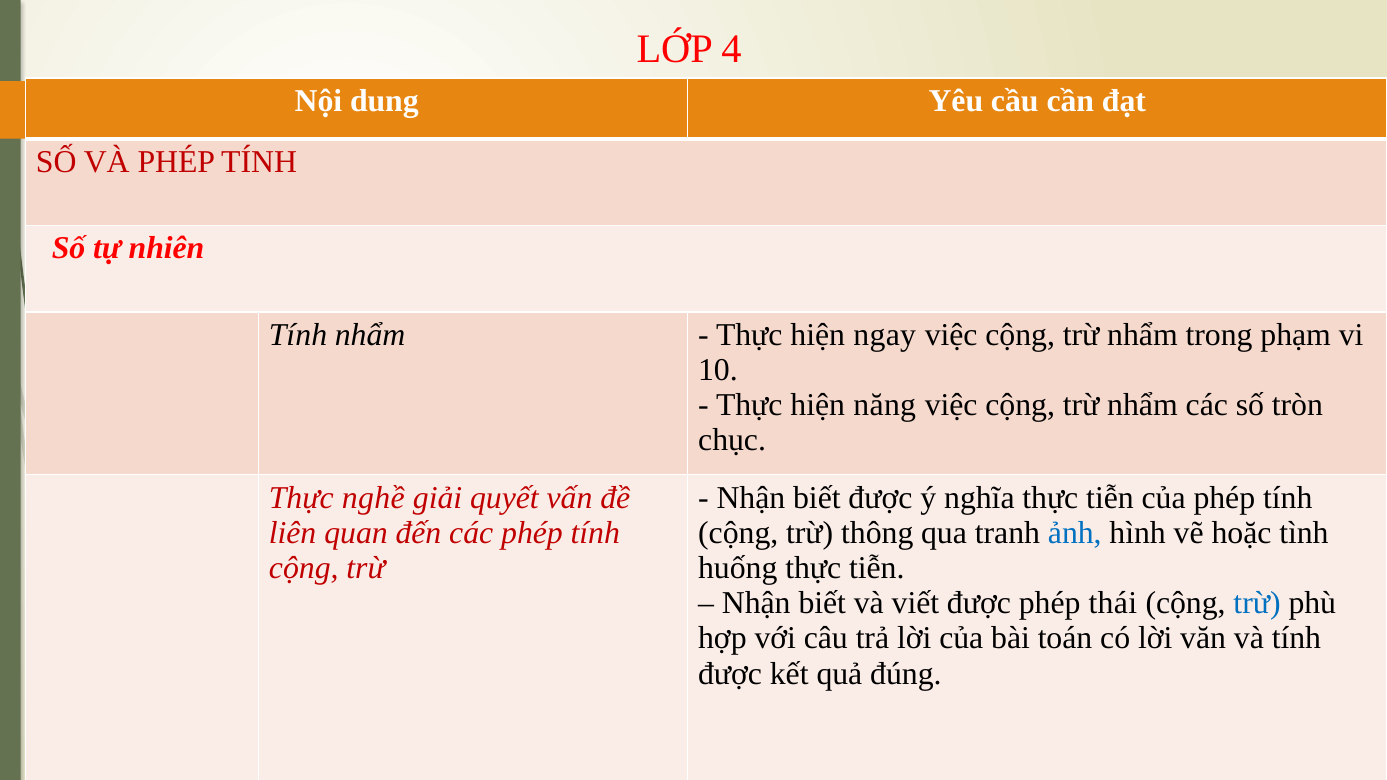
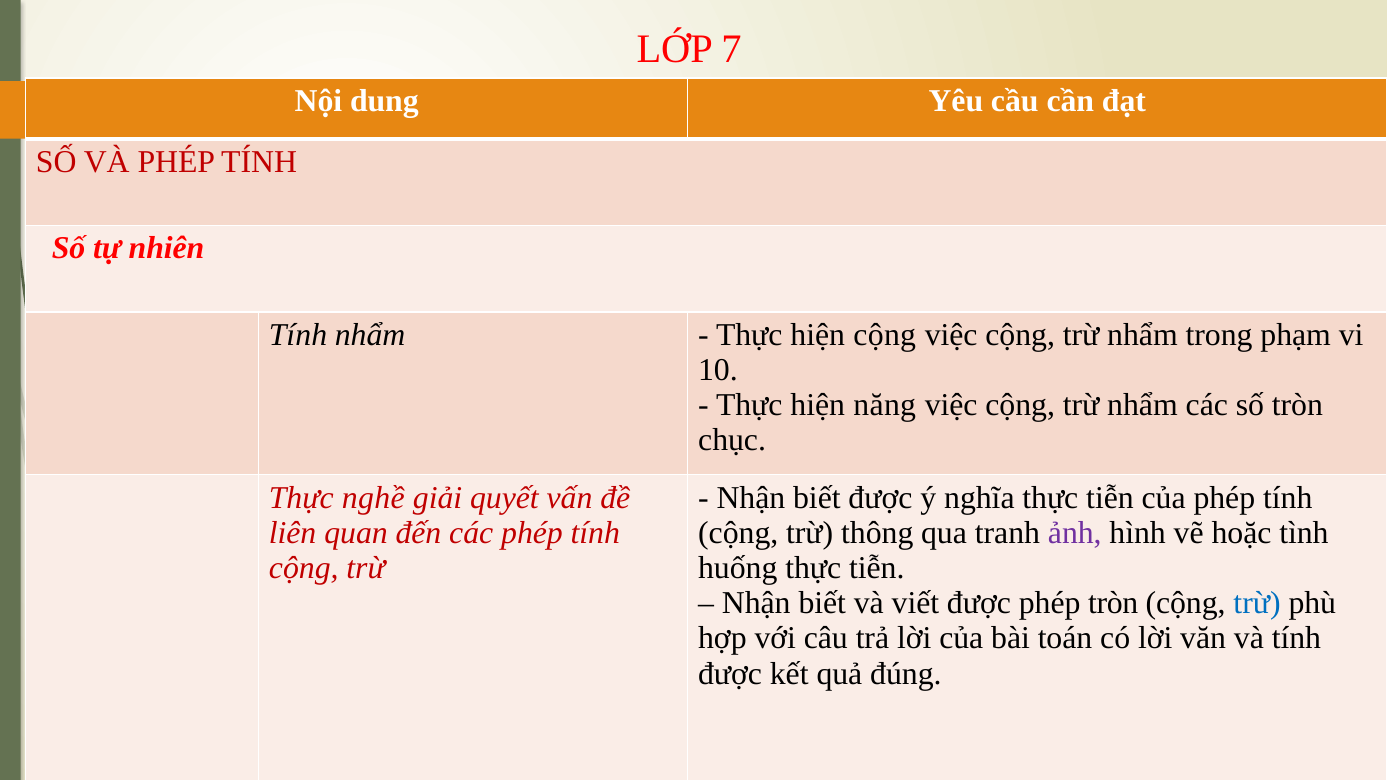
4: 4 -> 7 (731, 50)
hiện ngay: ngay -> cộng (885, 335)
ảnh colour: blue -> purple (1075, 533)
phép thái: thái -> tròn (1113, 603)
